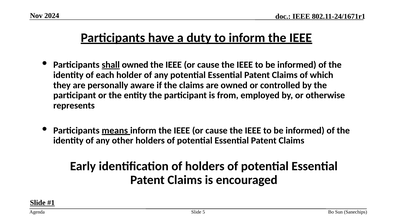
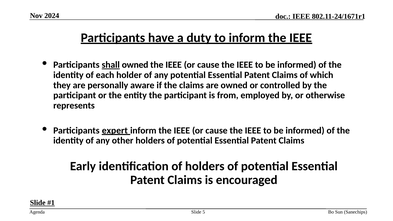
means: means -> expert (115, 130)
